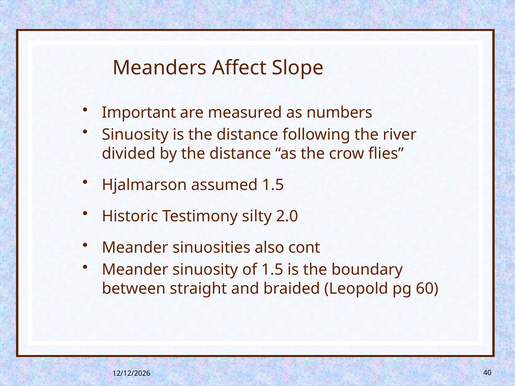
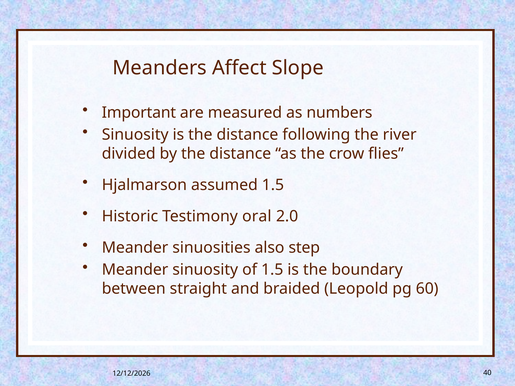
silty: silty -> oral (257, 216)
cont: cont -> step (304, 248)
